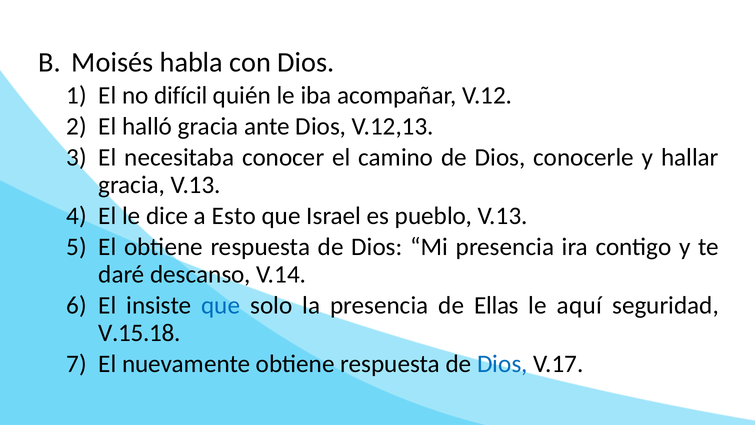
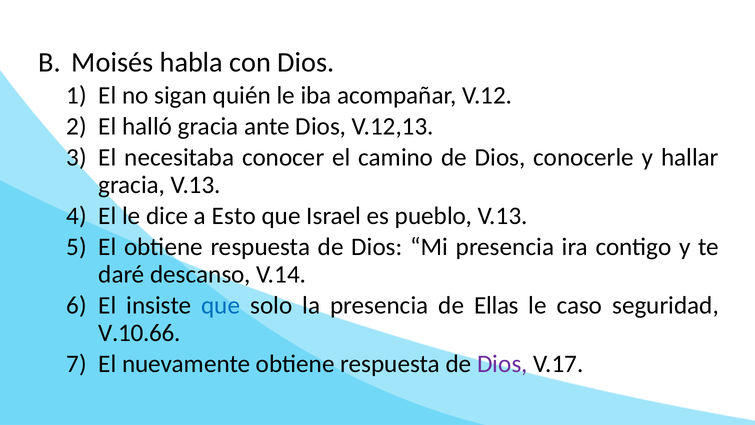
difícil: difícil -> sigan (181, 95)
aquí: aquí -> caso (579, 305)
V.15.18: V.15.18 -> V.10.66 (139, 332)
Dios colour: blue -> purple (502, 364)
